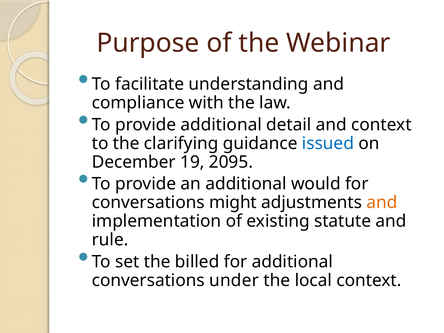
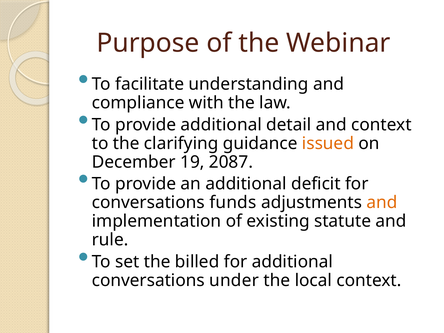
issued colour: blue -> orange (328, 143)
2095: 2095 -> 2087 (231, 162)
would: would -> deficit (316, 184)
might: might -> funds (233, 203)
